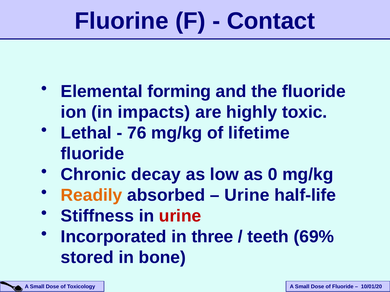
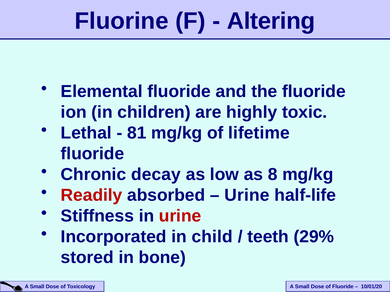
Contact: Contact -> Altering (271, 21)
Elemental forming: forming -> fluoride (179, 92)
impacts: impacts -> children (154, 112)
76: 76 -> 81 (137, 133)
0: 0 -> 8 (273, 175)
Readily colour: orange -> red (92, 196)
three: three -> child (212, 237)
69%: 69% -> 29% (314, 237)
